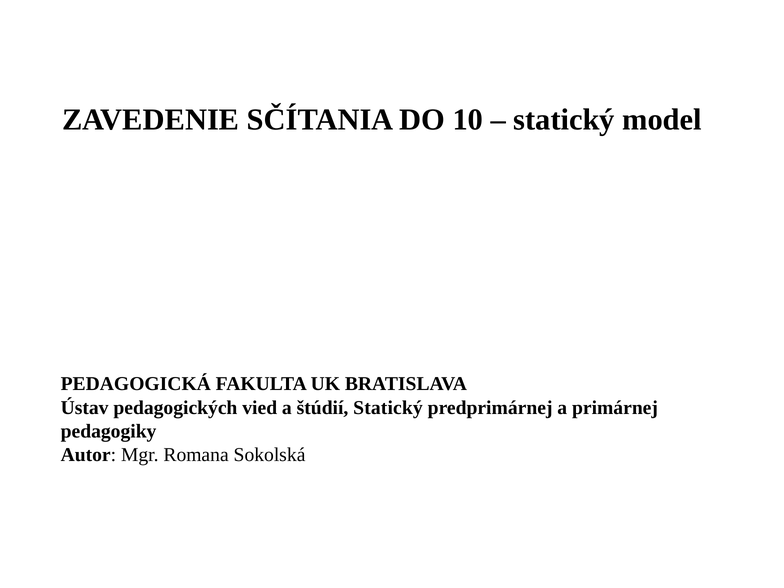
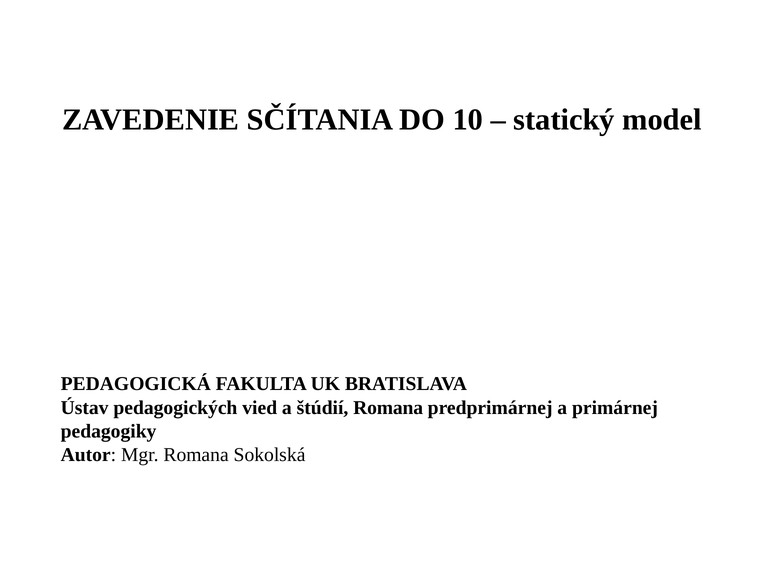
štúdií Statický: Statický -> Romana (388, 408)
